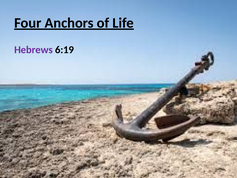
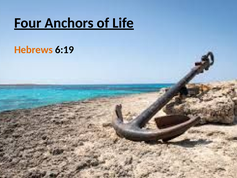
Hebrews colour: purple -> orange (33, 50)
